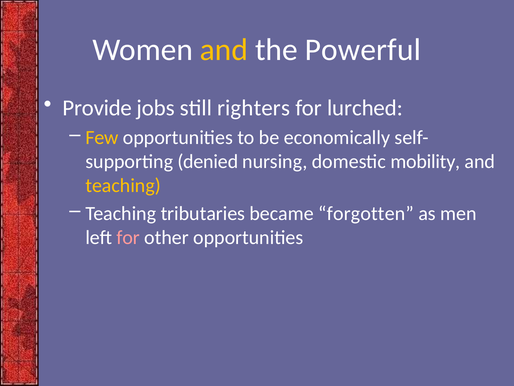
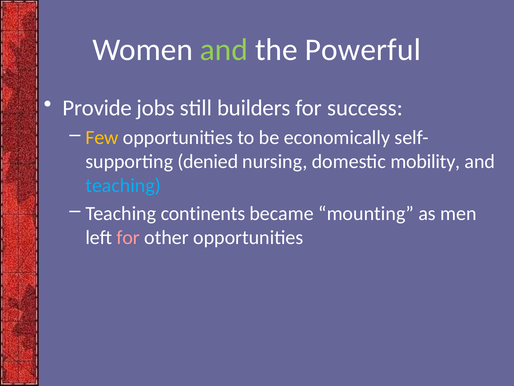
and colour: yellow -> light green (224, 50)
righters: righters -> builders (254, 108)
lurched: lurched -> success (365, 108)
teaching colour: yellow -> light blue (123, 185)
tributaries: tributaries -> continents (203, 213)
forgotten: forgotten -> mounting (366, 213)
